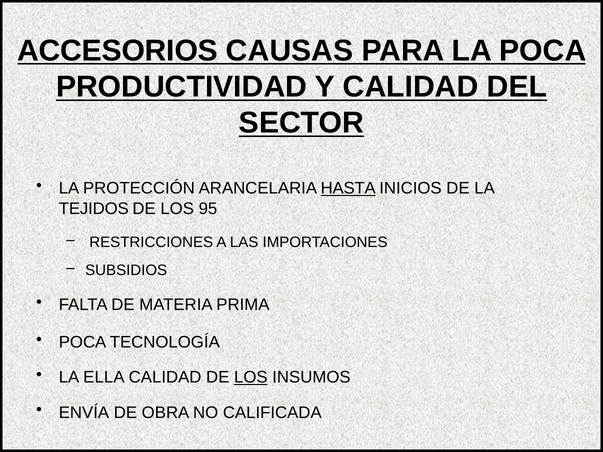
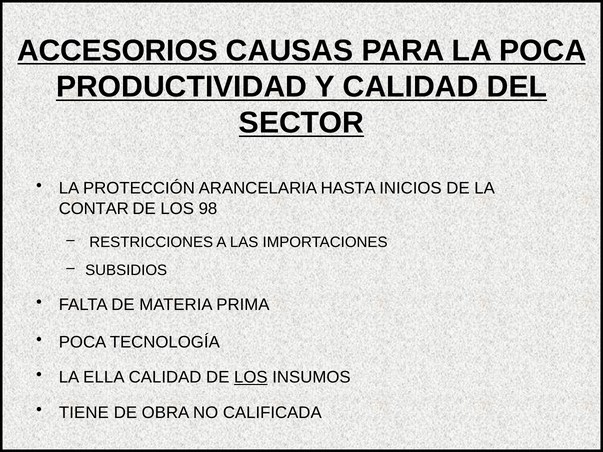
HASTA underline: present -> none (348, 189)
TEJIDOS: TEJIDOS -> CONTAR (94, 209)
95: 95 -> 98 (208, 209)
ENVÍA: ENVÍA -> TIENE (84, 413)
